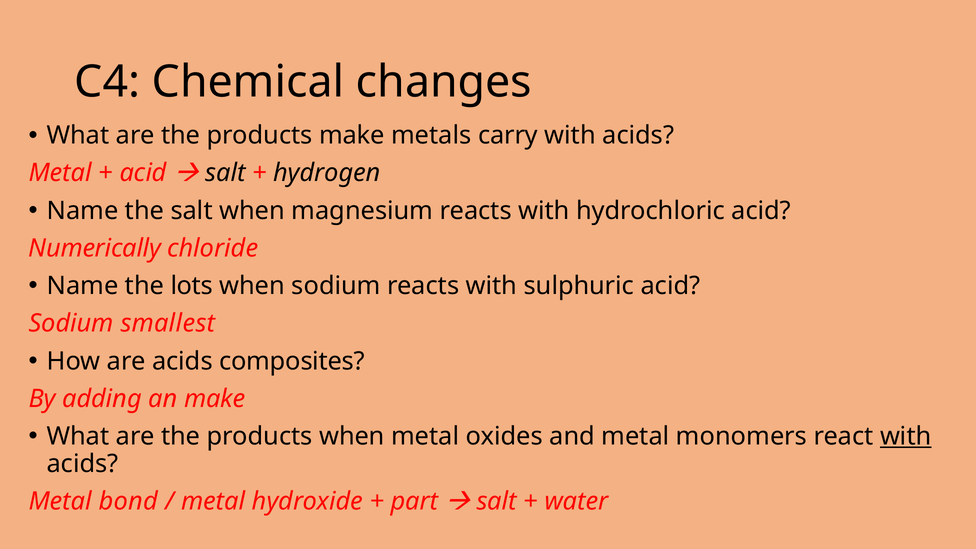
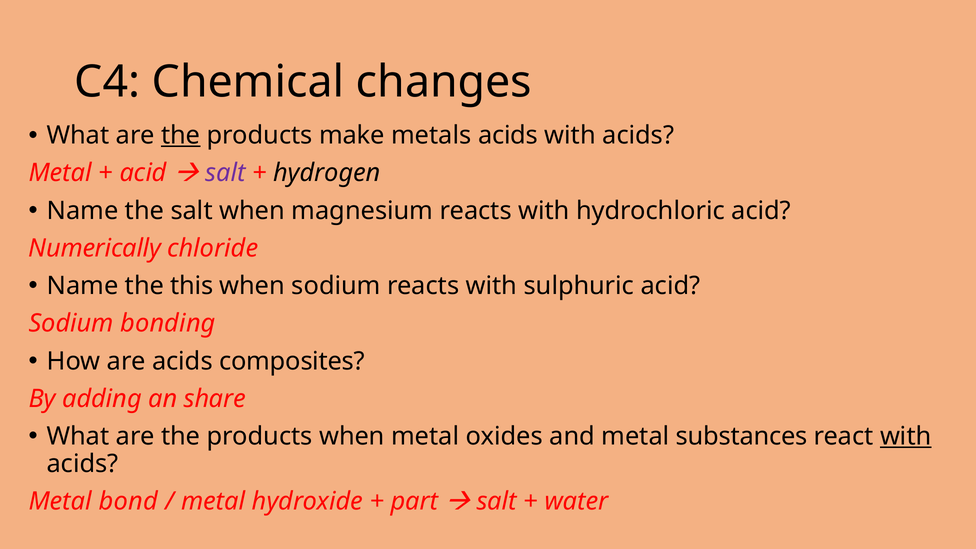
the underline: none -> present (181, 135)
metals carry: carry -> acids (508, 135)
salt colour: black -> purple (225, 173)
lots: lots -> this (192, 286)
smallest: smallest -> bonding (168, 324)
an make: make -> share (215, 399)
monomers: monomers -> substances (742, 436)
